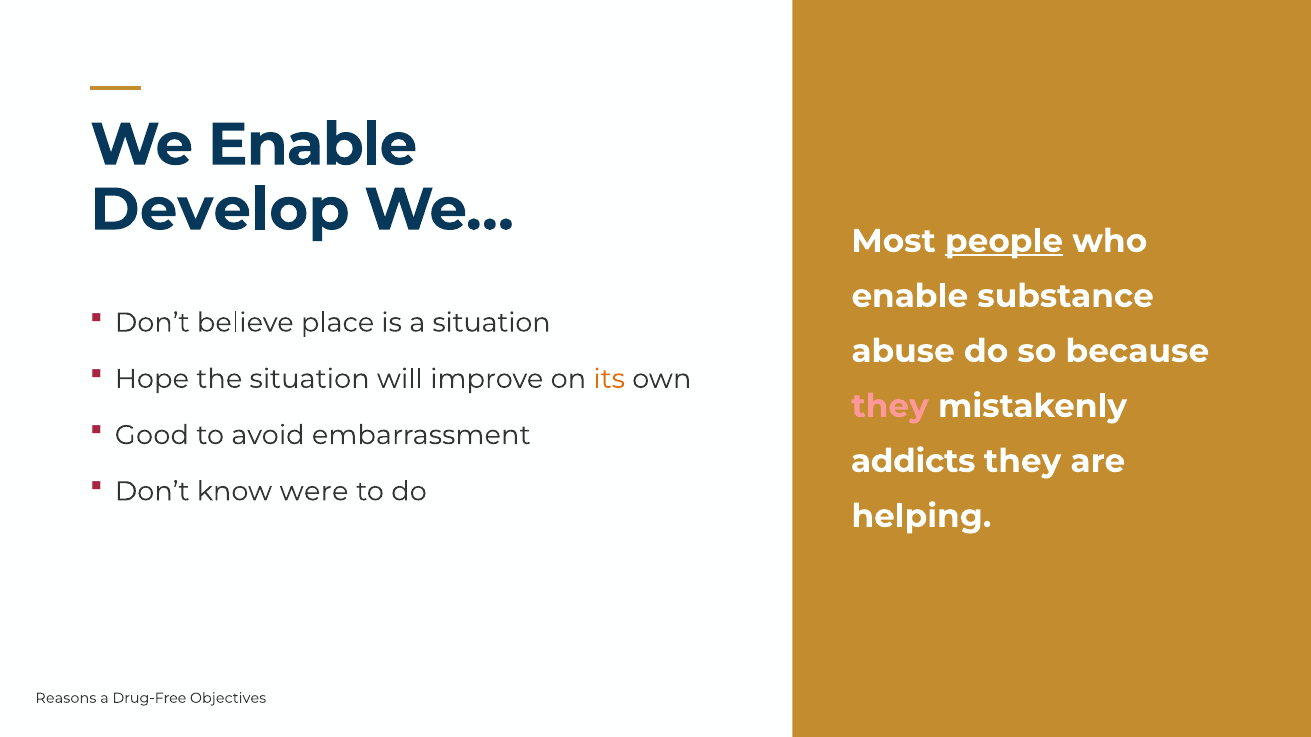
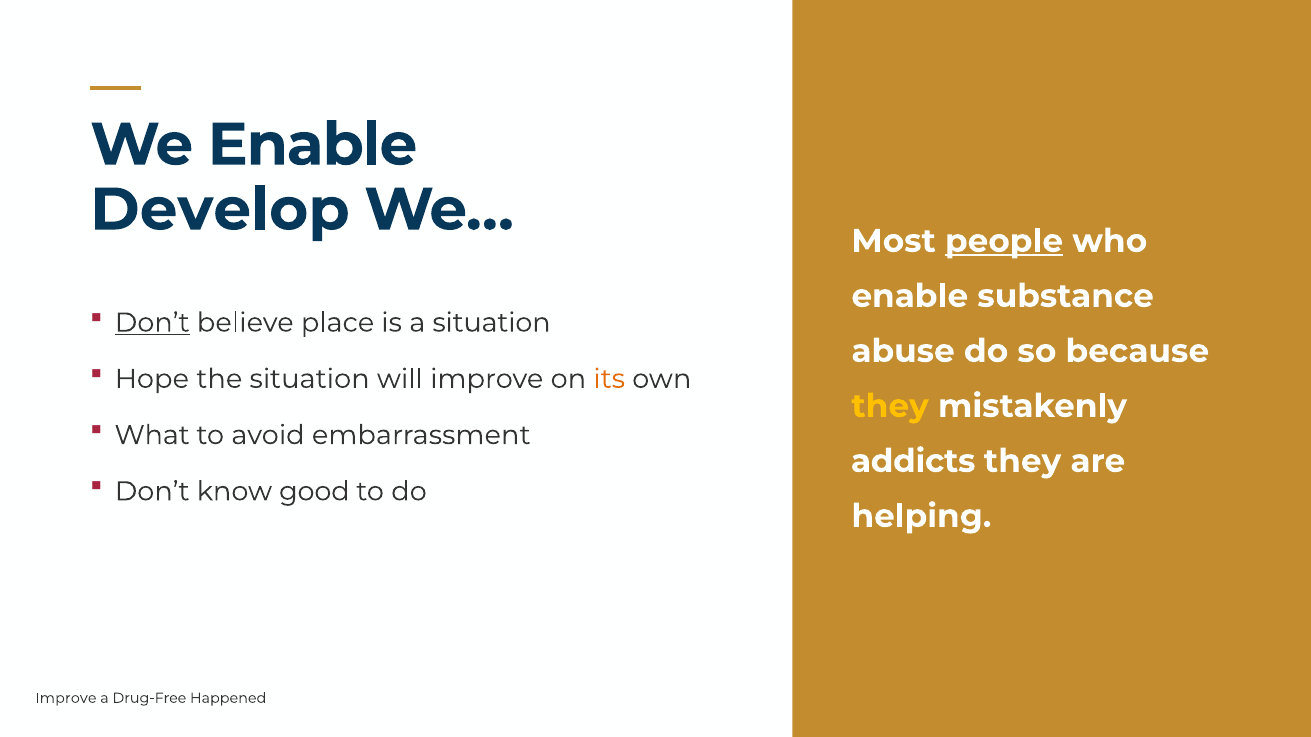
Don’t underline: none -> present (152, 323)
they colour: pink -> yellow (890, 406)
Good: Good -> What (152, 435)
were: were -> good (314, 492)
Reasons: Reasons -> Improve (66, 698)
Objectives: Objectives -> Happened (228, 698)
